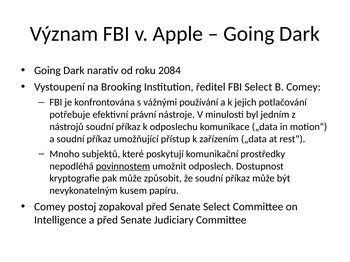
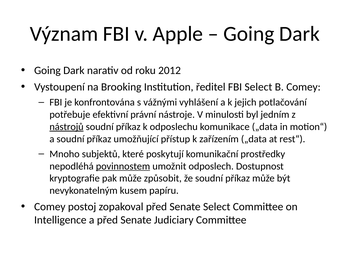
2084: 2084 -> 2012 (170, 70)
používání: používání -> vyhlášení (199, 102)
nástrojů underline: none -> present (67, 127)
